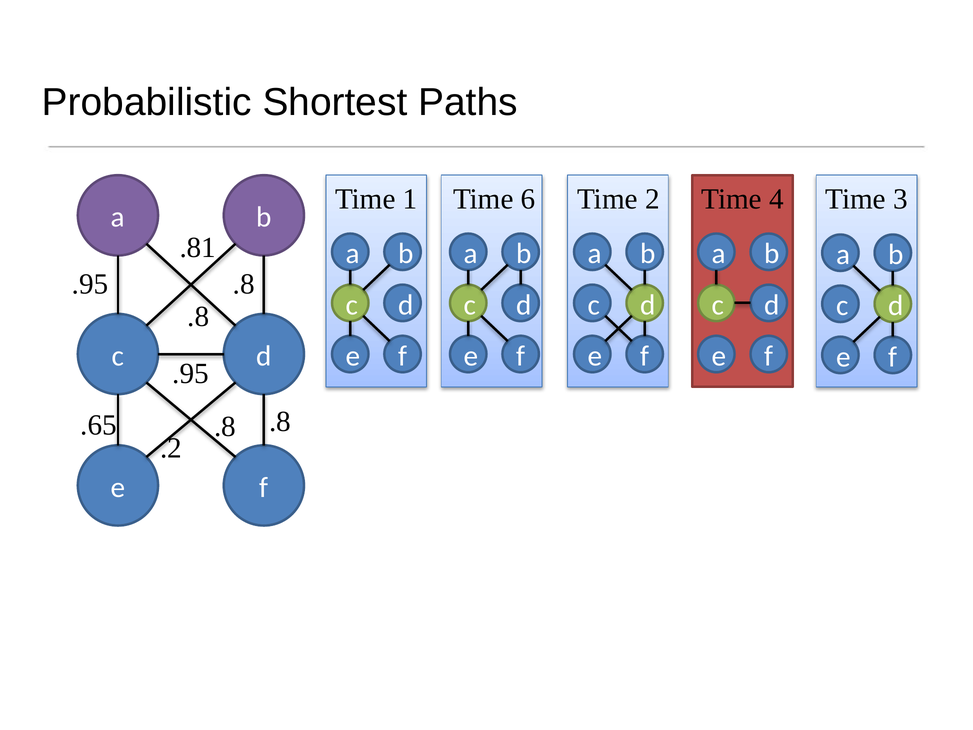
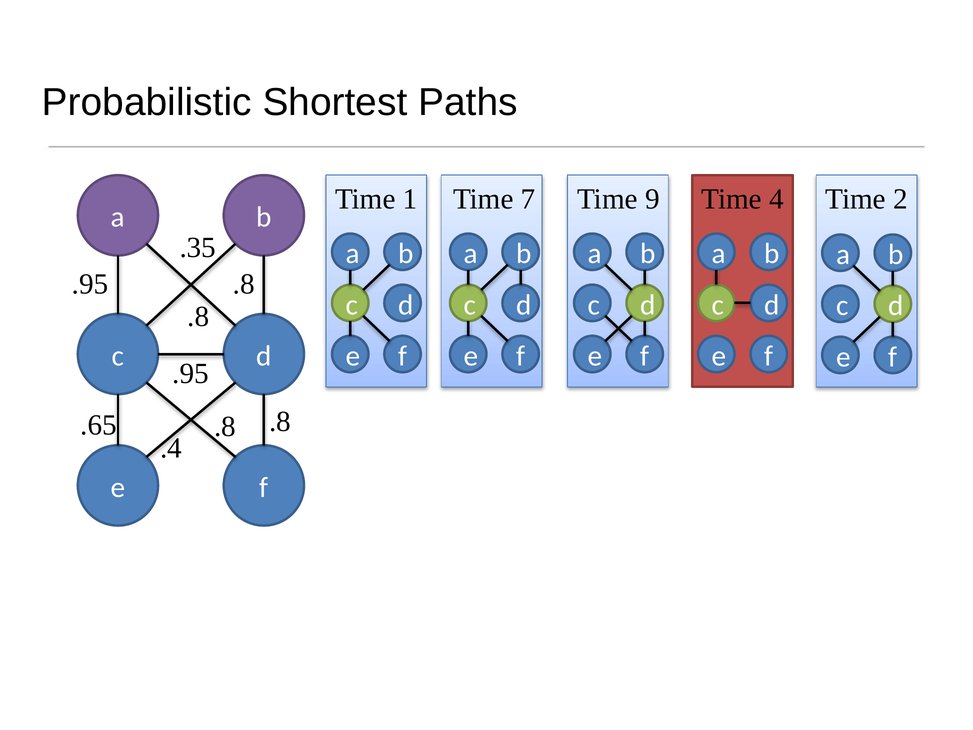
6: 6 -> 7 (528, 199)
2: 2 -> 9 (652, 199)
3: 3 -> 2 (900, 199)
.81: .81 -> .35 (198, 248)
.2: .2 -> .4 (171, 448)
